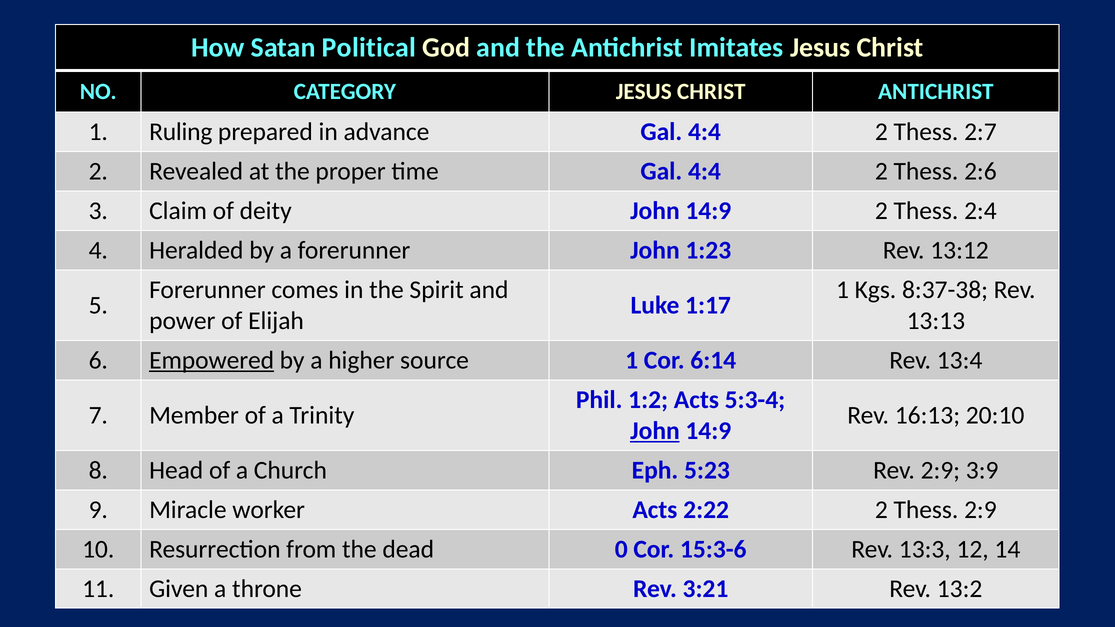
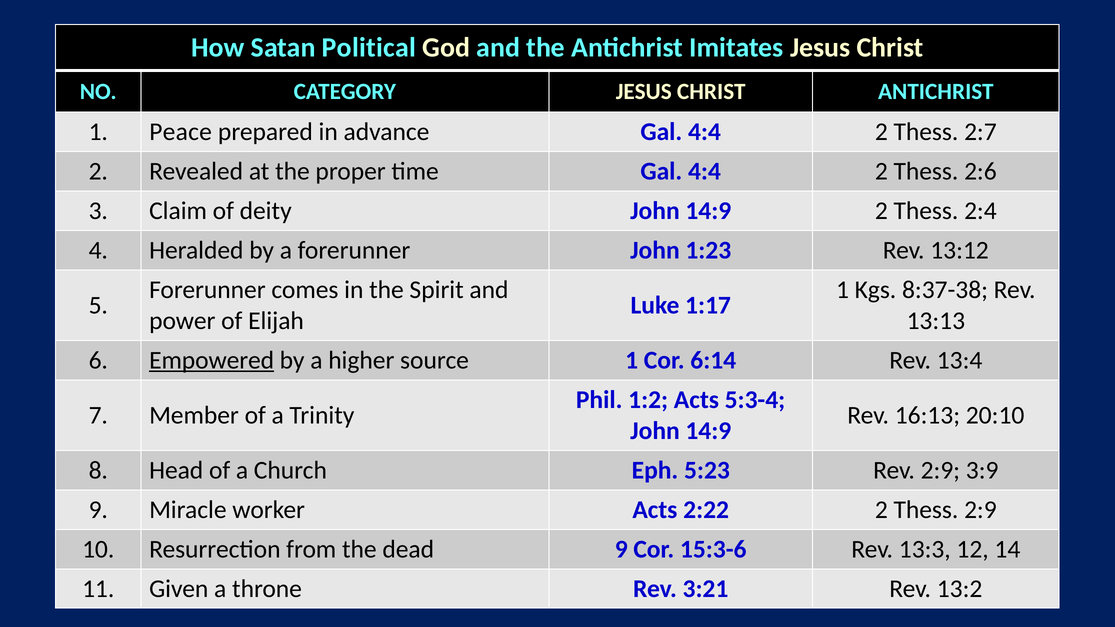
Ruling: Ruling -> Peace (181, 132)
John underline: present -> none (655, 431)
dead 0: 0 -> 9 (621, 549)
